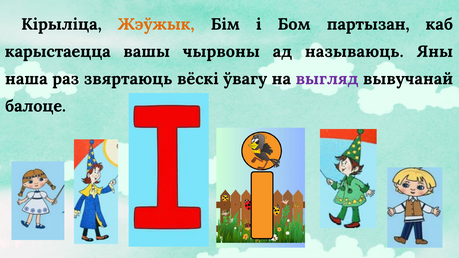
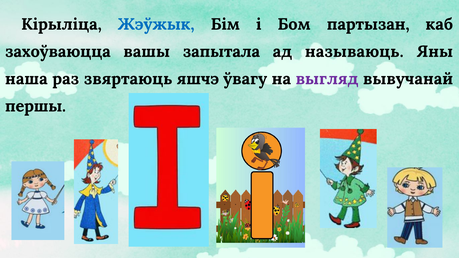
Жэўжык colour: orange -> blue (156, 24)
карыстаецца: карыстаецца -> захоўваюцца (58, 52)
чырвоны: чырвоны -> запытала (221, 52)
вёскі: вёскі -> яшчэ (198, 79)
балоце: балоце -> першы (35, 106)
